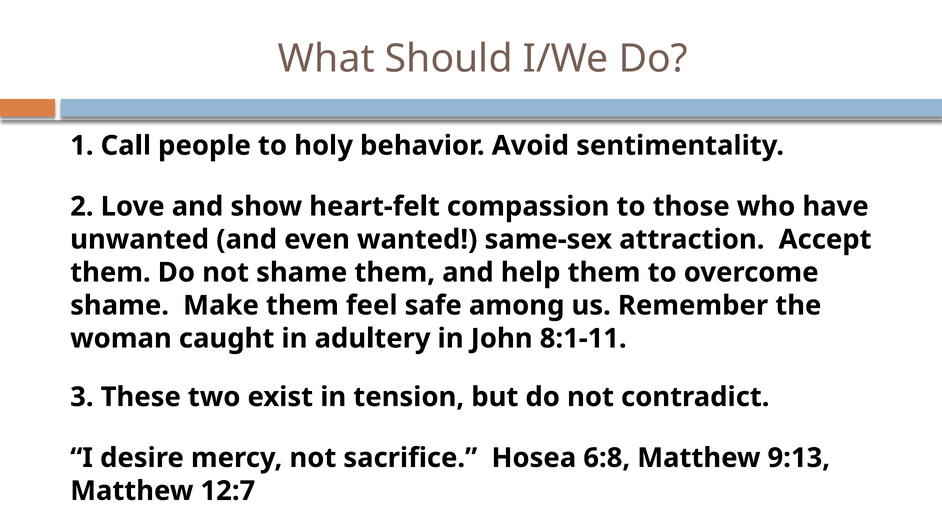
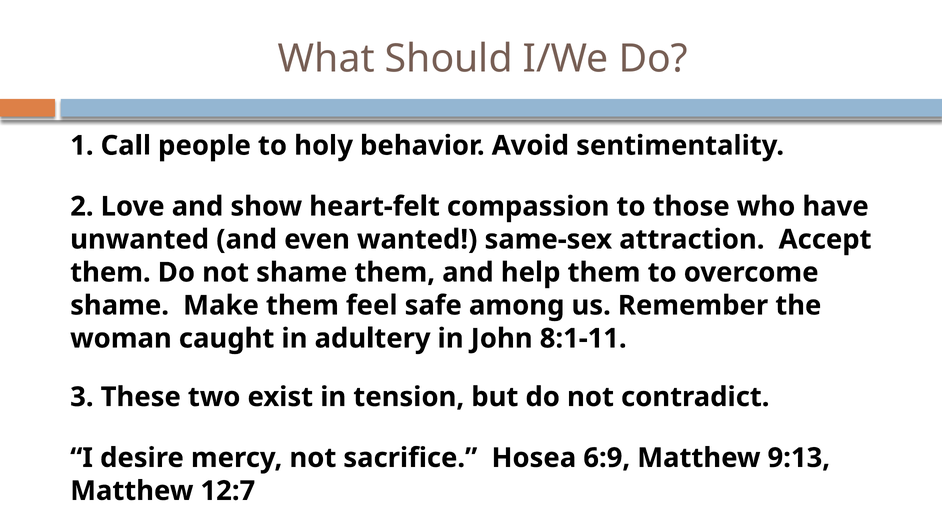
6:8: 6:8 -> 6:9 (607, 458)
